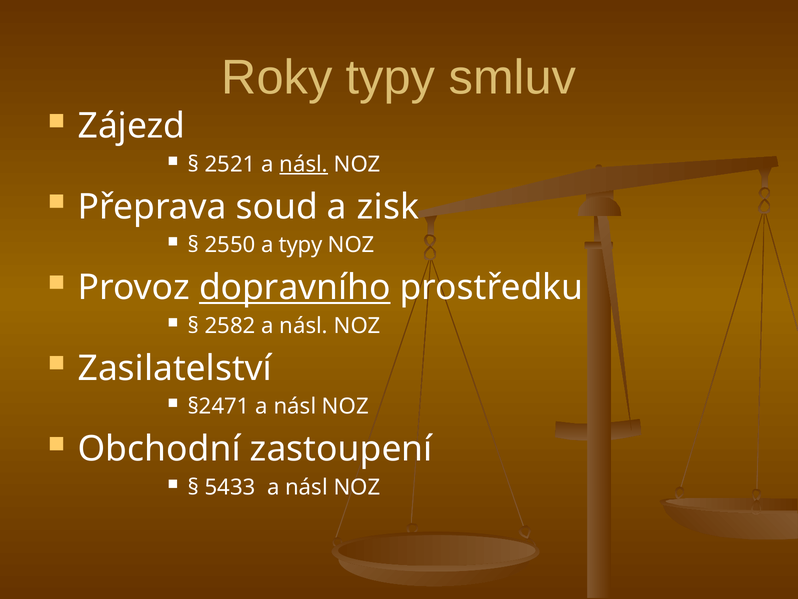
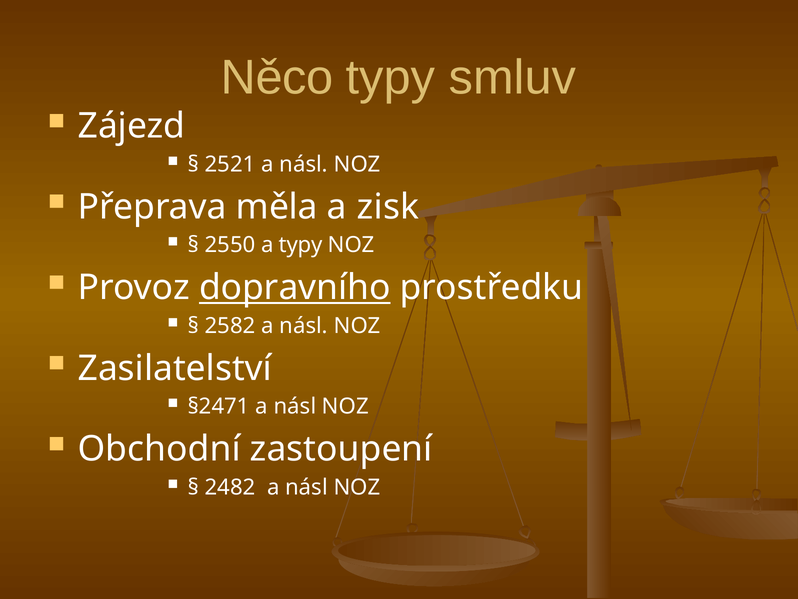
Roky: Roky -> Něco (277, 78)
násl underline: present -> none (304, 164)
soud: soud -> měla (277, 207)
5433: 5433 -> 2482 (230, 487)
